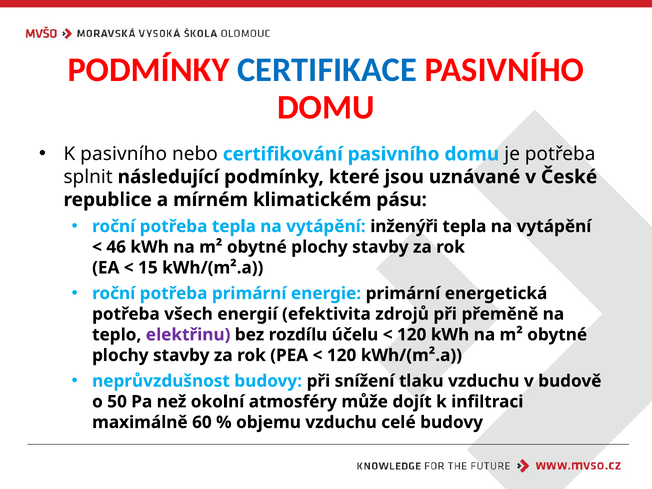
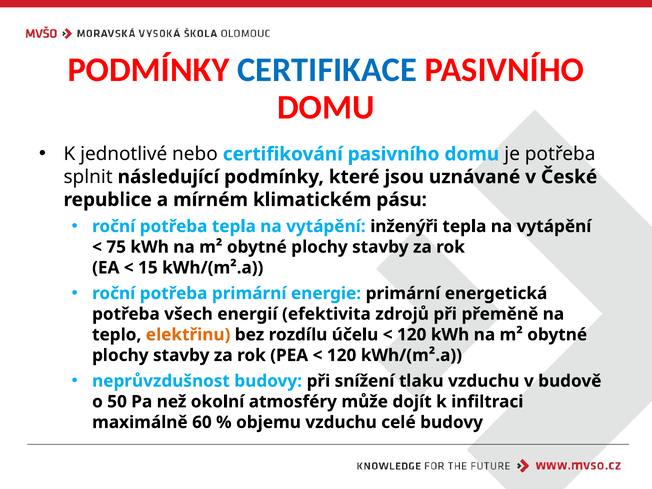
K pasivního: pasivního -> jednotlivé (124, 154)
46: 46 -> 75 (116, 247)
elektřinu colour: purple -> orange (188, 335)
